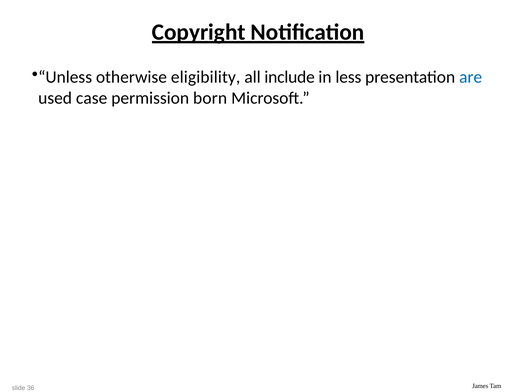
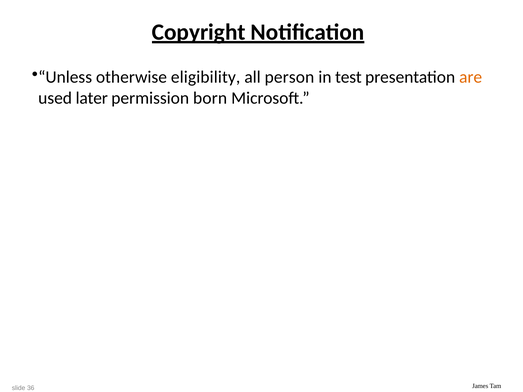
include: include -> person (289, 77)
less: less -> test (348, 77)
are colour: blue -> orange (471, 77)
case: case -> later (92, 98)
